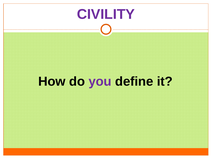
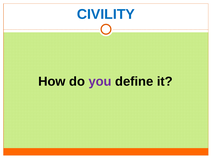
CIVILITY colour: purple -> blue (106, 14)
